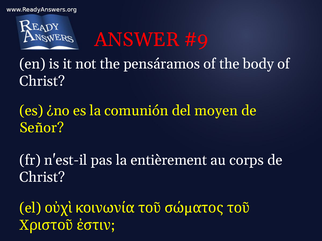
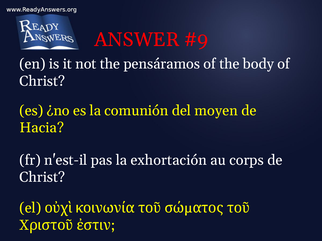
Señor: Señor -> Hacia (42, 128)
entièrement: entièrement -> exhortación (169, 160)
